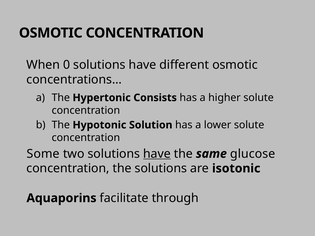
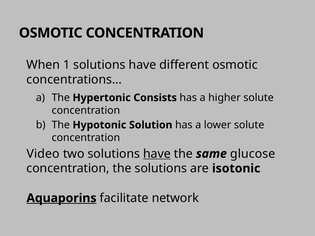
0: 0 -> 1 (67, 65)
Some: Some -> Video (43, 154)
Aquaporins underline: none -> present (61, 198)
through: through -> network (175, 198)
